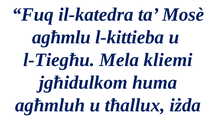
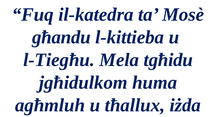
agħmlu: agħmlu -> għandu (61, 37)
kliemi: kliemi -> tgħidu (168, 60)
